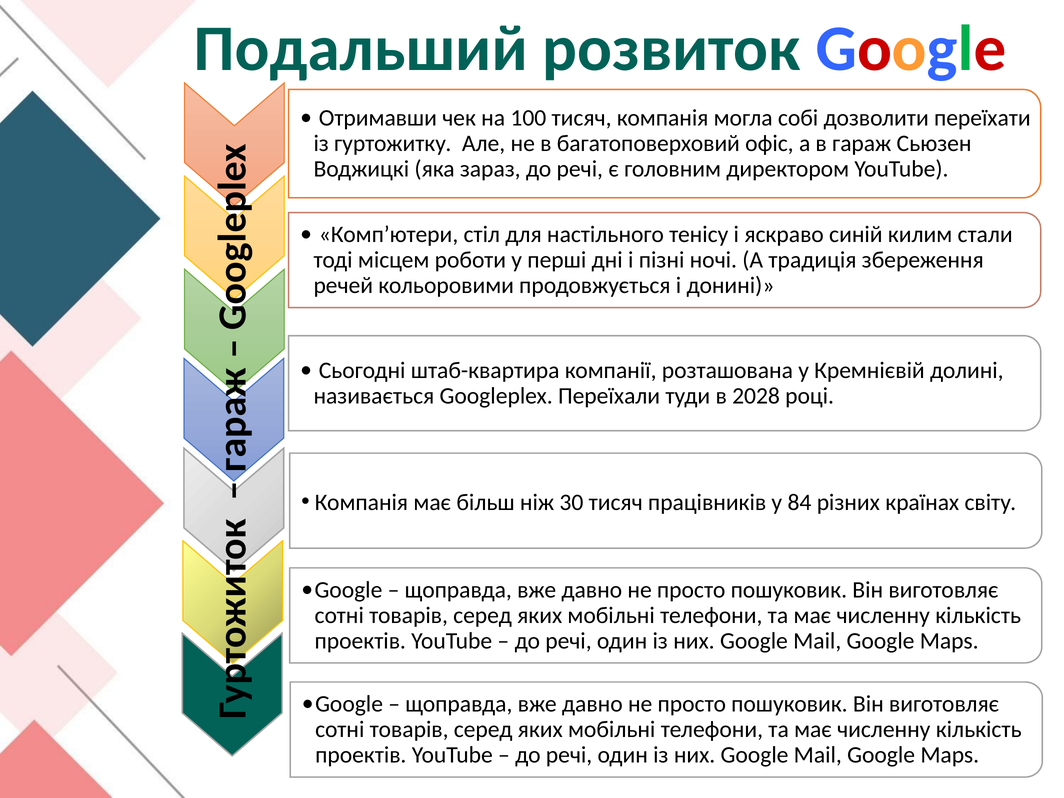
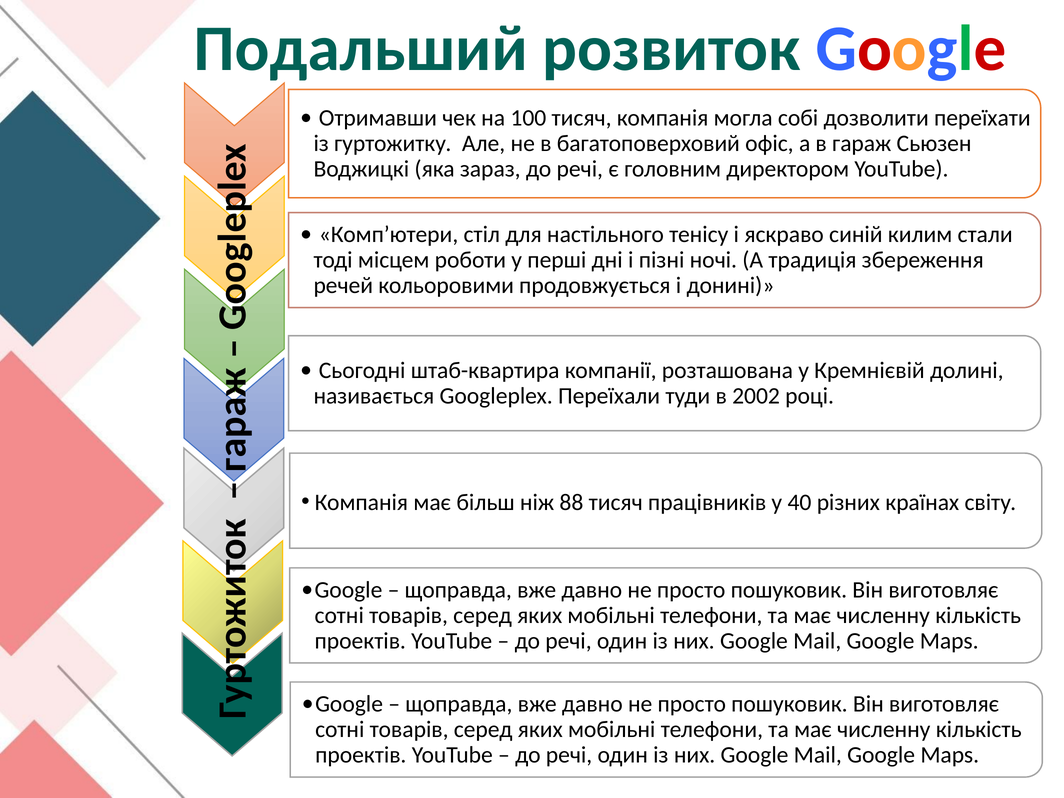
2028: 2028 -> 2002 (756, 396)
30: 30 -> 88 (571, 502)
84: 84 -> 40 (799, 502)
